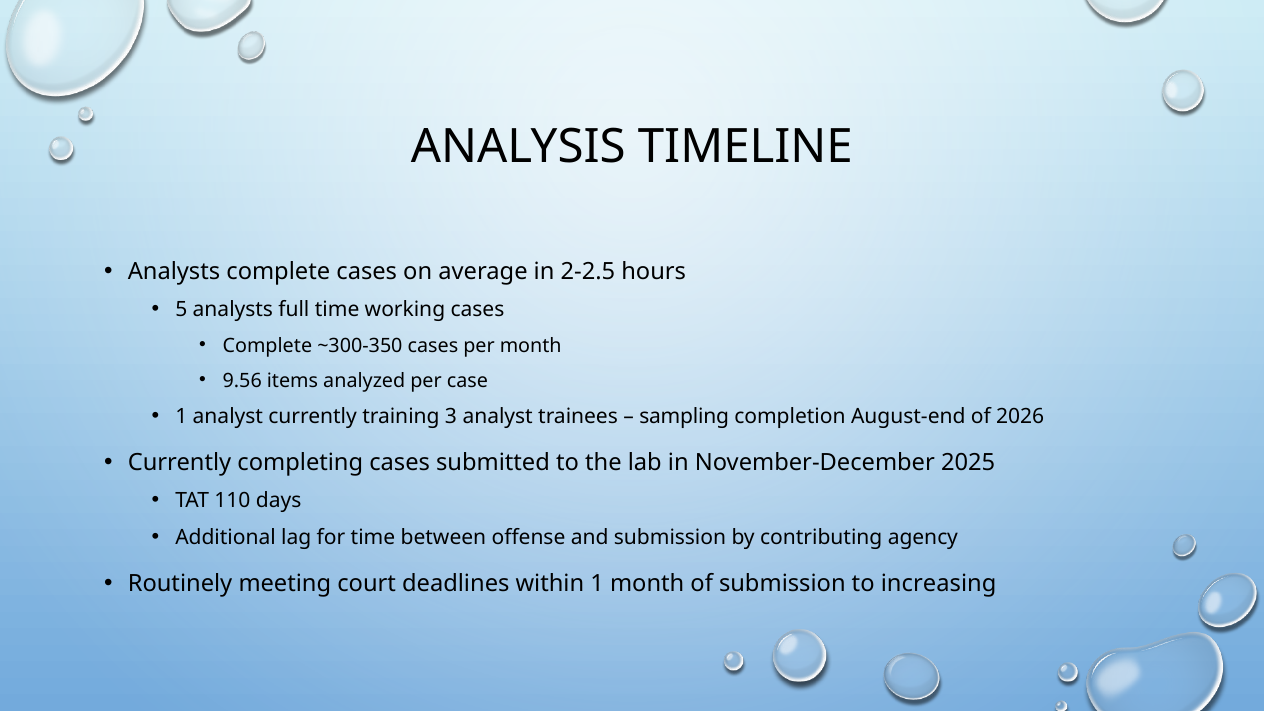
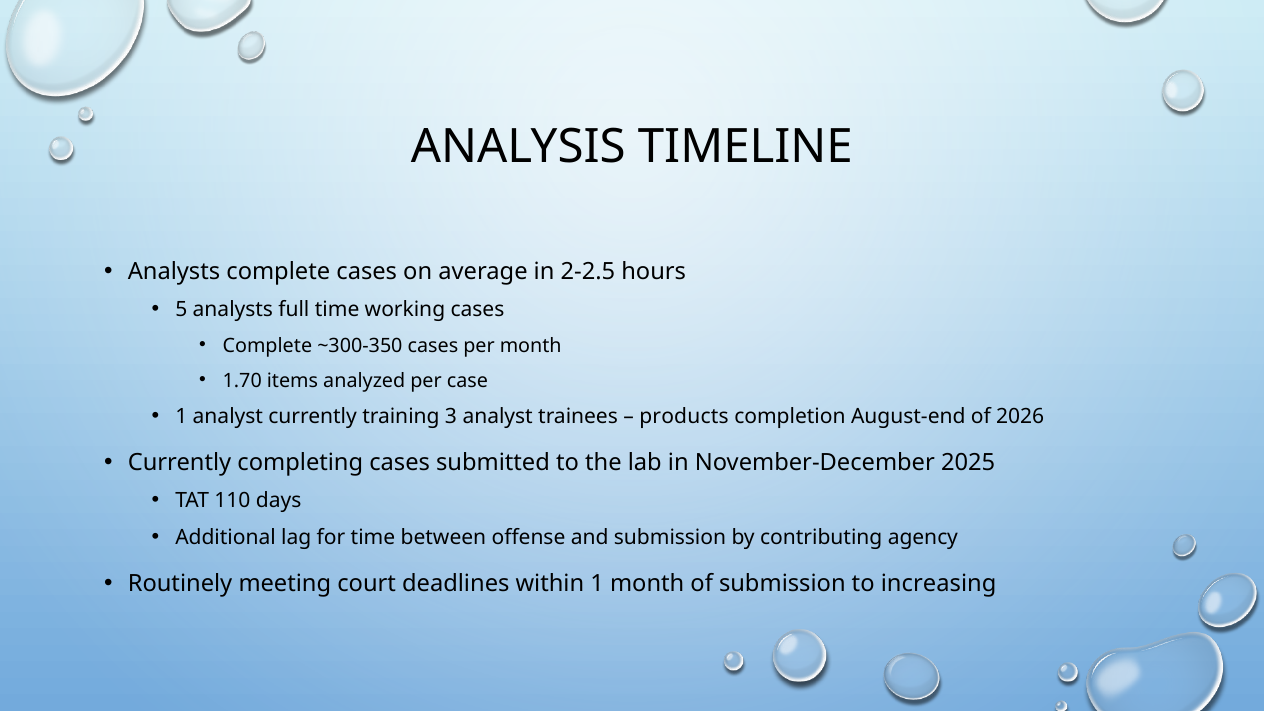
9.56: 9.56 -> 1.70 (242, 381)
sampling: sampling -> products (684, 417)
